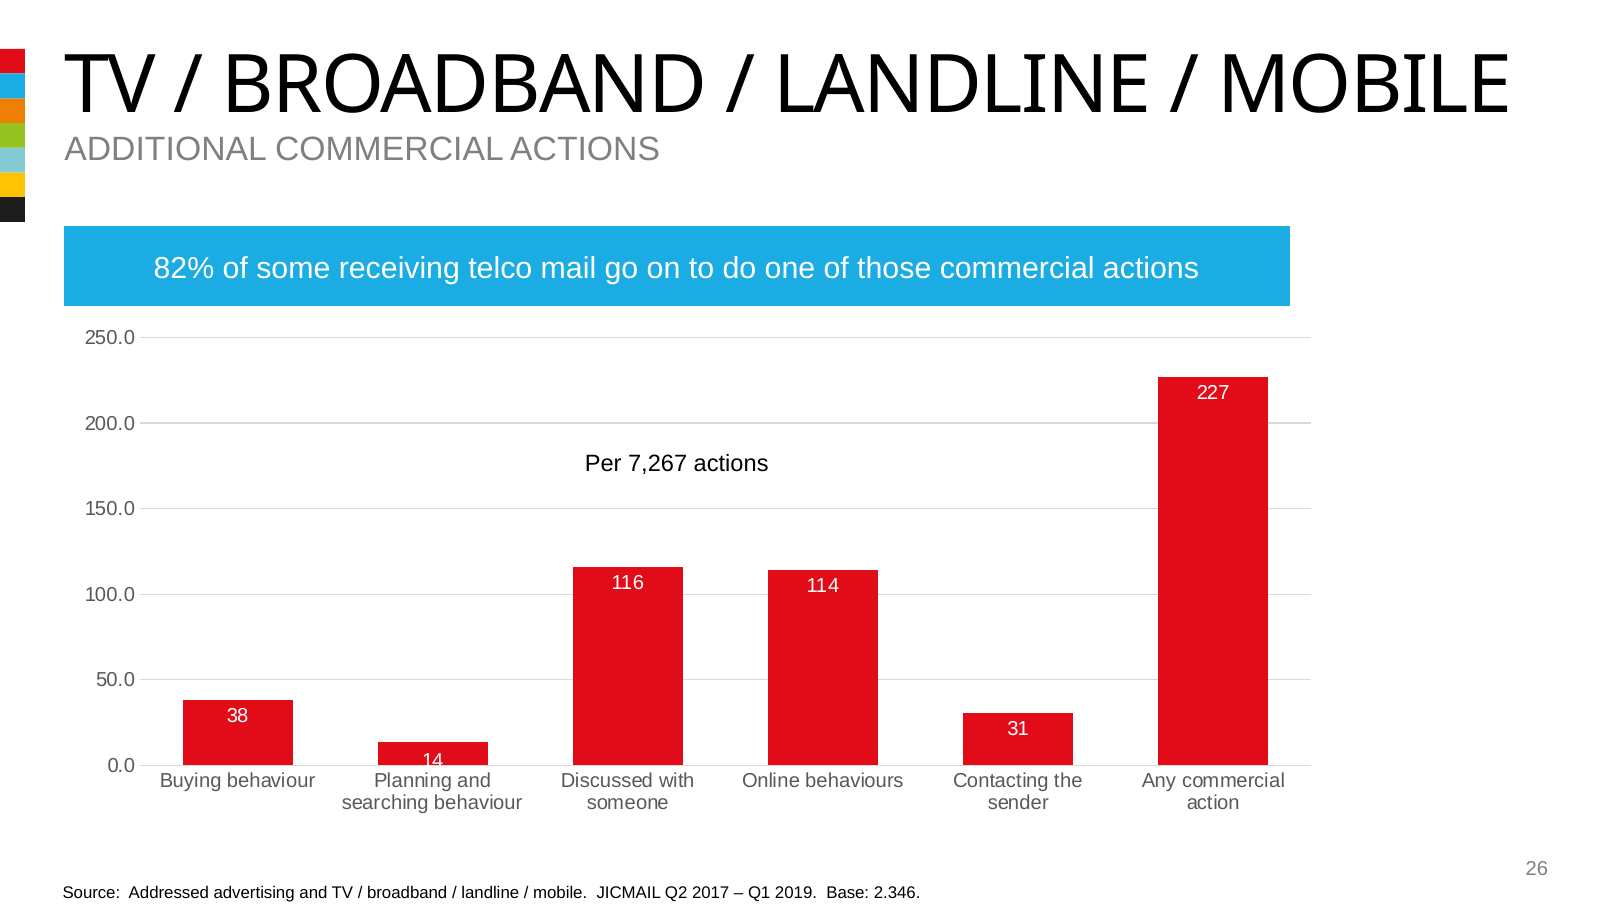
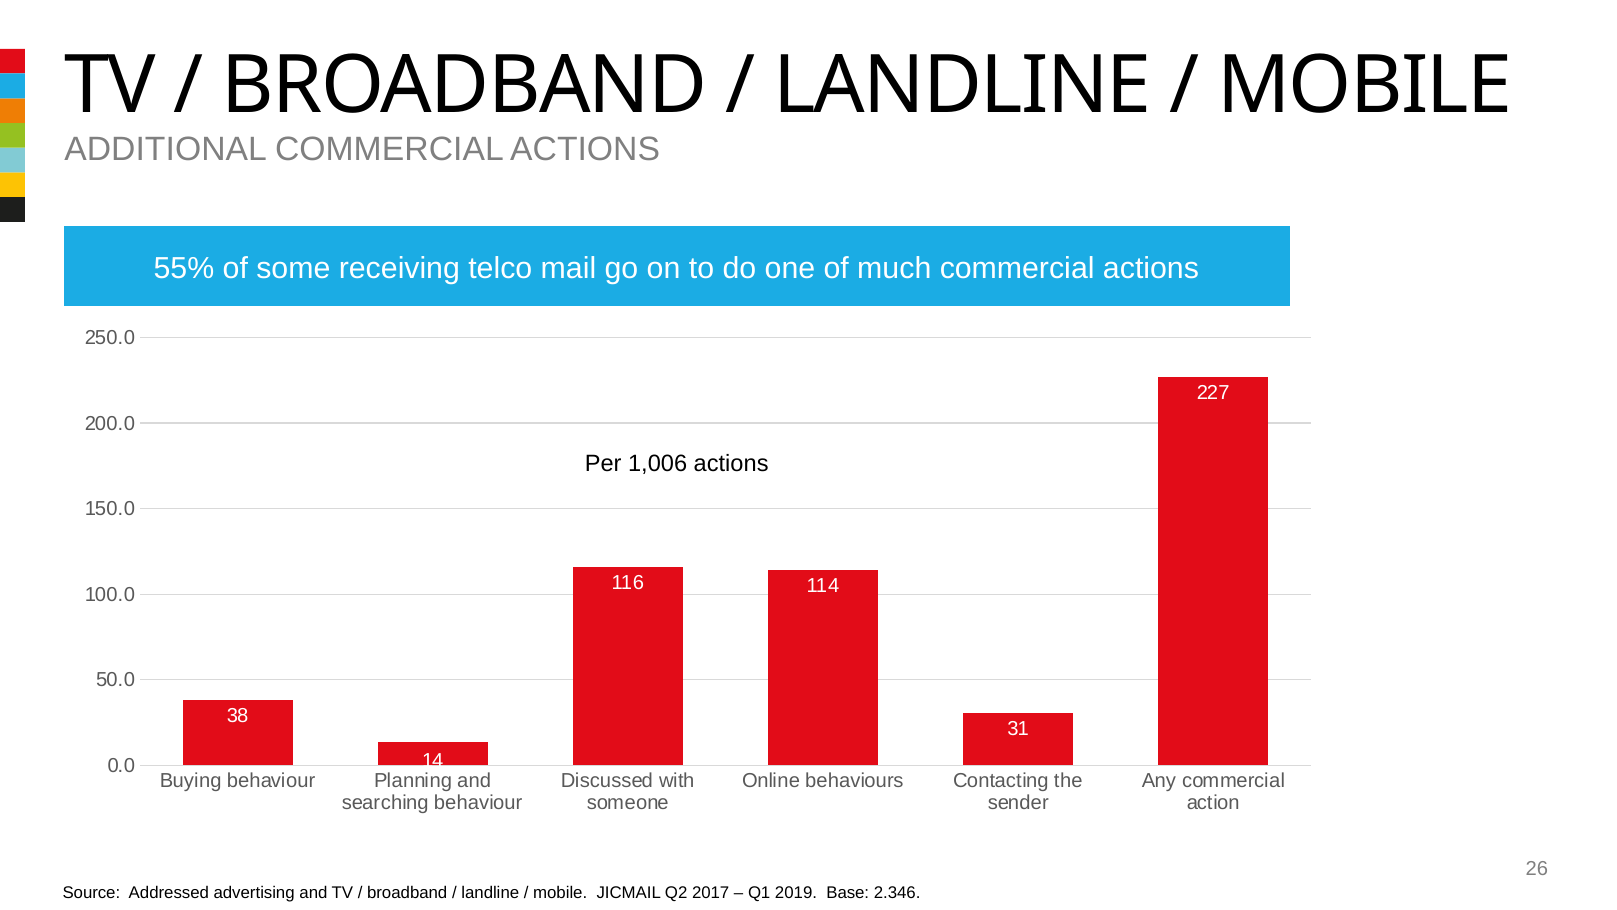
82%: 82% -> 55% (184, 268)
those: those -> much (894, 268)
7,267: 7,267 -> 1,006 (658, 463)
